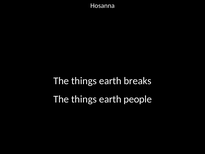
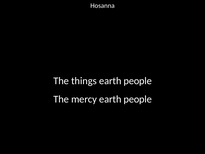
breaks: breaks -> people (138, 81)
things: things -> mercy (84, 99)
